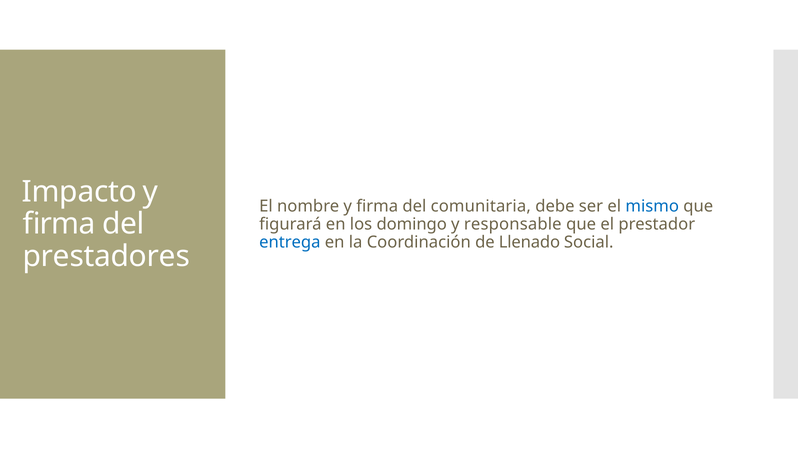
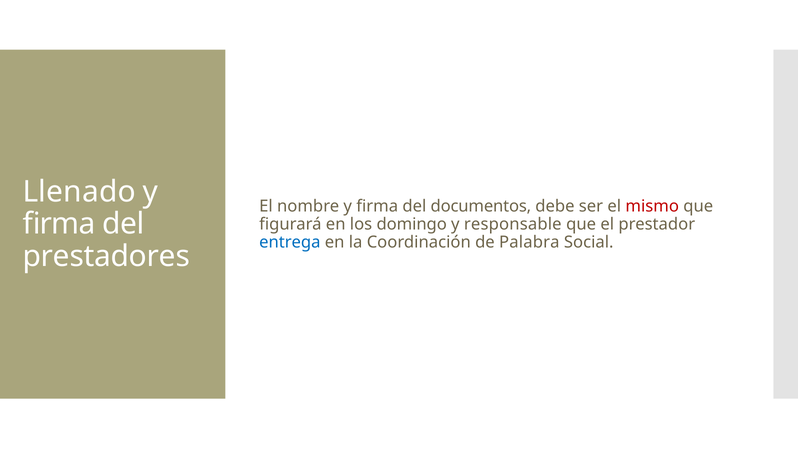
Impacto: Impacto -> Llenado (79, 192)
comunitaria: comunitaria -> documentos (481, 206)
mismo colour: blue -> red (652, 206)
Llenado: Llenado -> Palabra (529, 242)
